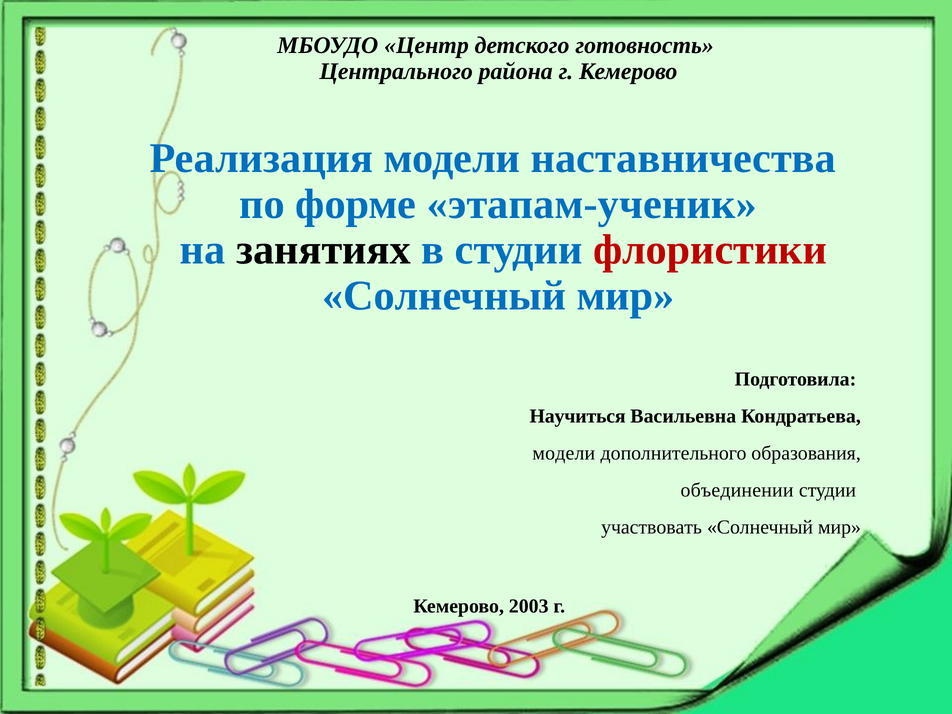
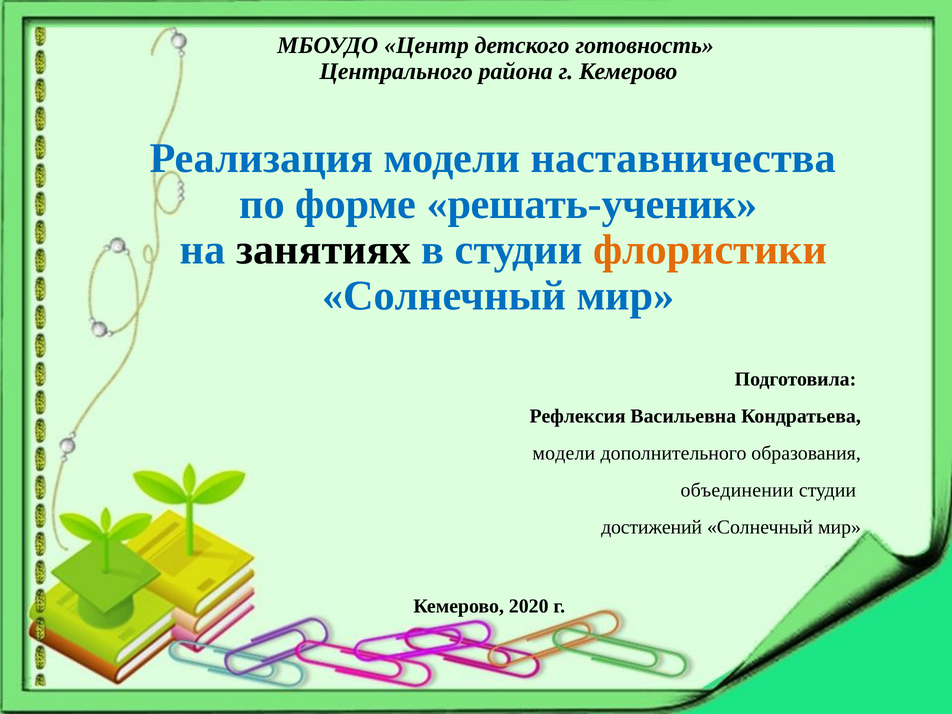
этапам-ученик: этапам-ученик -> решать-ученик (592, 204)
флористики colour: red -> orange (710, 250)
Научиться: Научиться -> Рефлексия (578, 416)
участвовать: участвовать -> достижений (652, 527)
2003: 2003 -> 2020 (529, 606)
